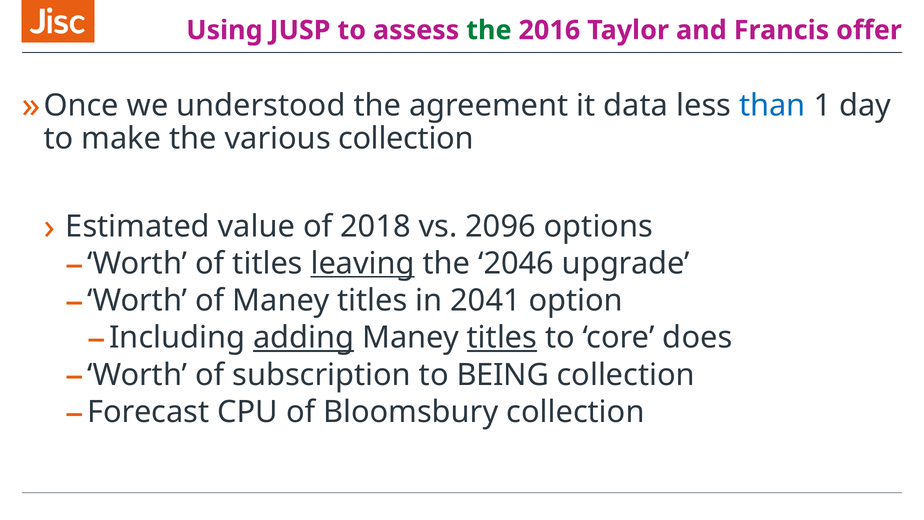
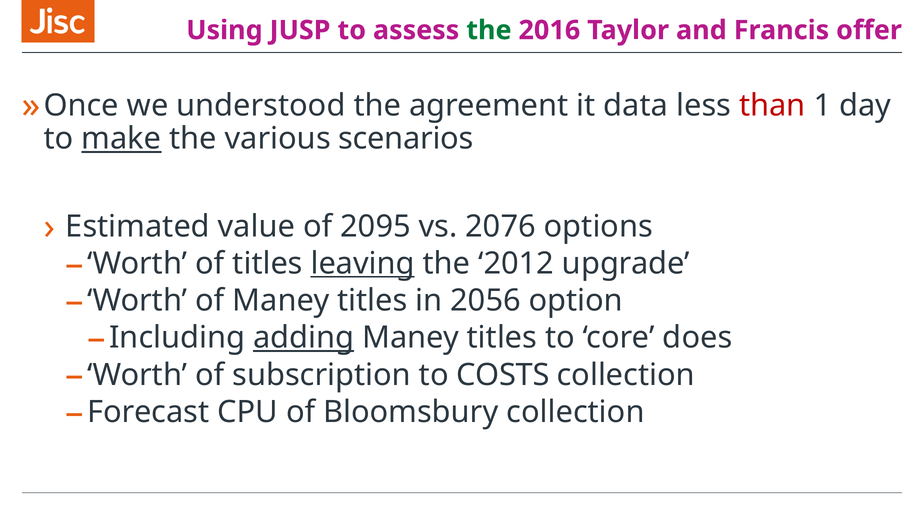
than colour: blue -> red (772, 105)
make underline: none -> present (121, 139)
various collection: collection -> scenarios (406, 139)
2018: 2018 -> 2095 (376, 226)
2096: 2096 -> 2076 (501, 226)
2046: 2046 -> 2012 (516, 263)
2041: 2041 -> 2056 (486, 301)
titles underline: present -> none (502, 338)
BEING: BEING -> COSTS (503, 375)
